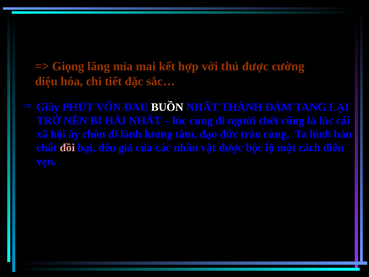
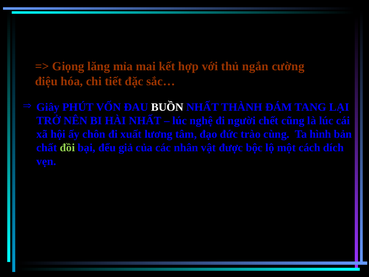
thủ được: được -> ngắn (255, 66)
lúc cùng: cùng -> nghệ (201, 121)
lành: lành -> xuất (131, 134)
đồi colour: pink -> light green (67, 148)
điển: điển -> dích (334, 148)
